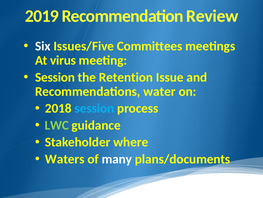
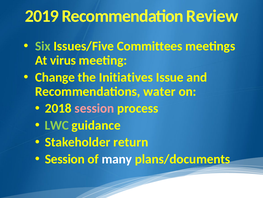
Six colour: white -> light green (43, 46)
Session: Session -> Change (55, 77)
Retention: Retention -> Initiatives (126, 77)
session colour: light blue -> pink (94, 108)
where: where -> return (131, 142)
Waters: Waters -> Session (65, 159)
